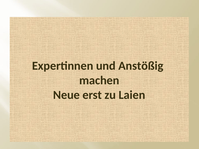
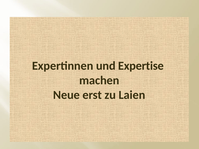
Anstößig: Anstößig -> Expertise (141, 66)
